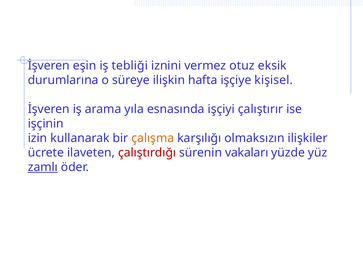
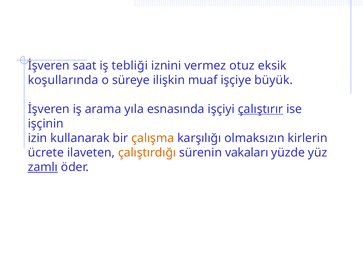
eşin: eşin -> saat (85, 66)
durumlarına: durumlarına -> koşullarında (63, 80)
hafta: hafta -> muaf (203, 80)
kişisel: kişisel -> büyük (274, 80)
çalıştırır underline: none -> present (261, 109)
ilişkiler: ilişkiler -> kirlerin (308, 138)
çalıştırdığı colour: red -> orange (147, 153)
